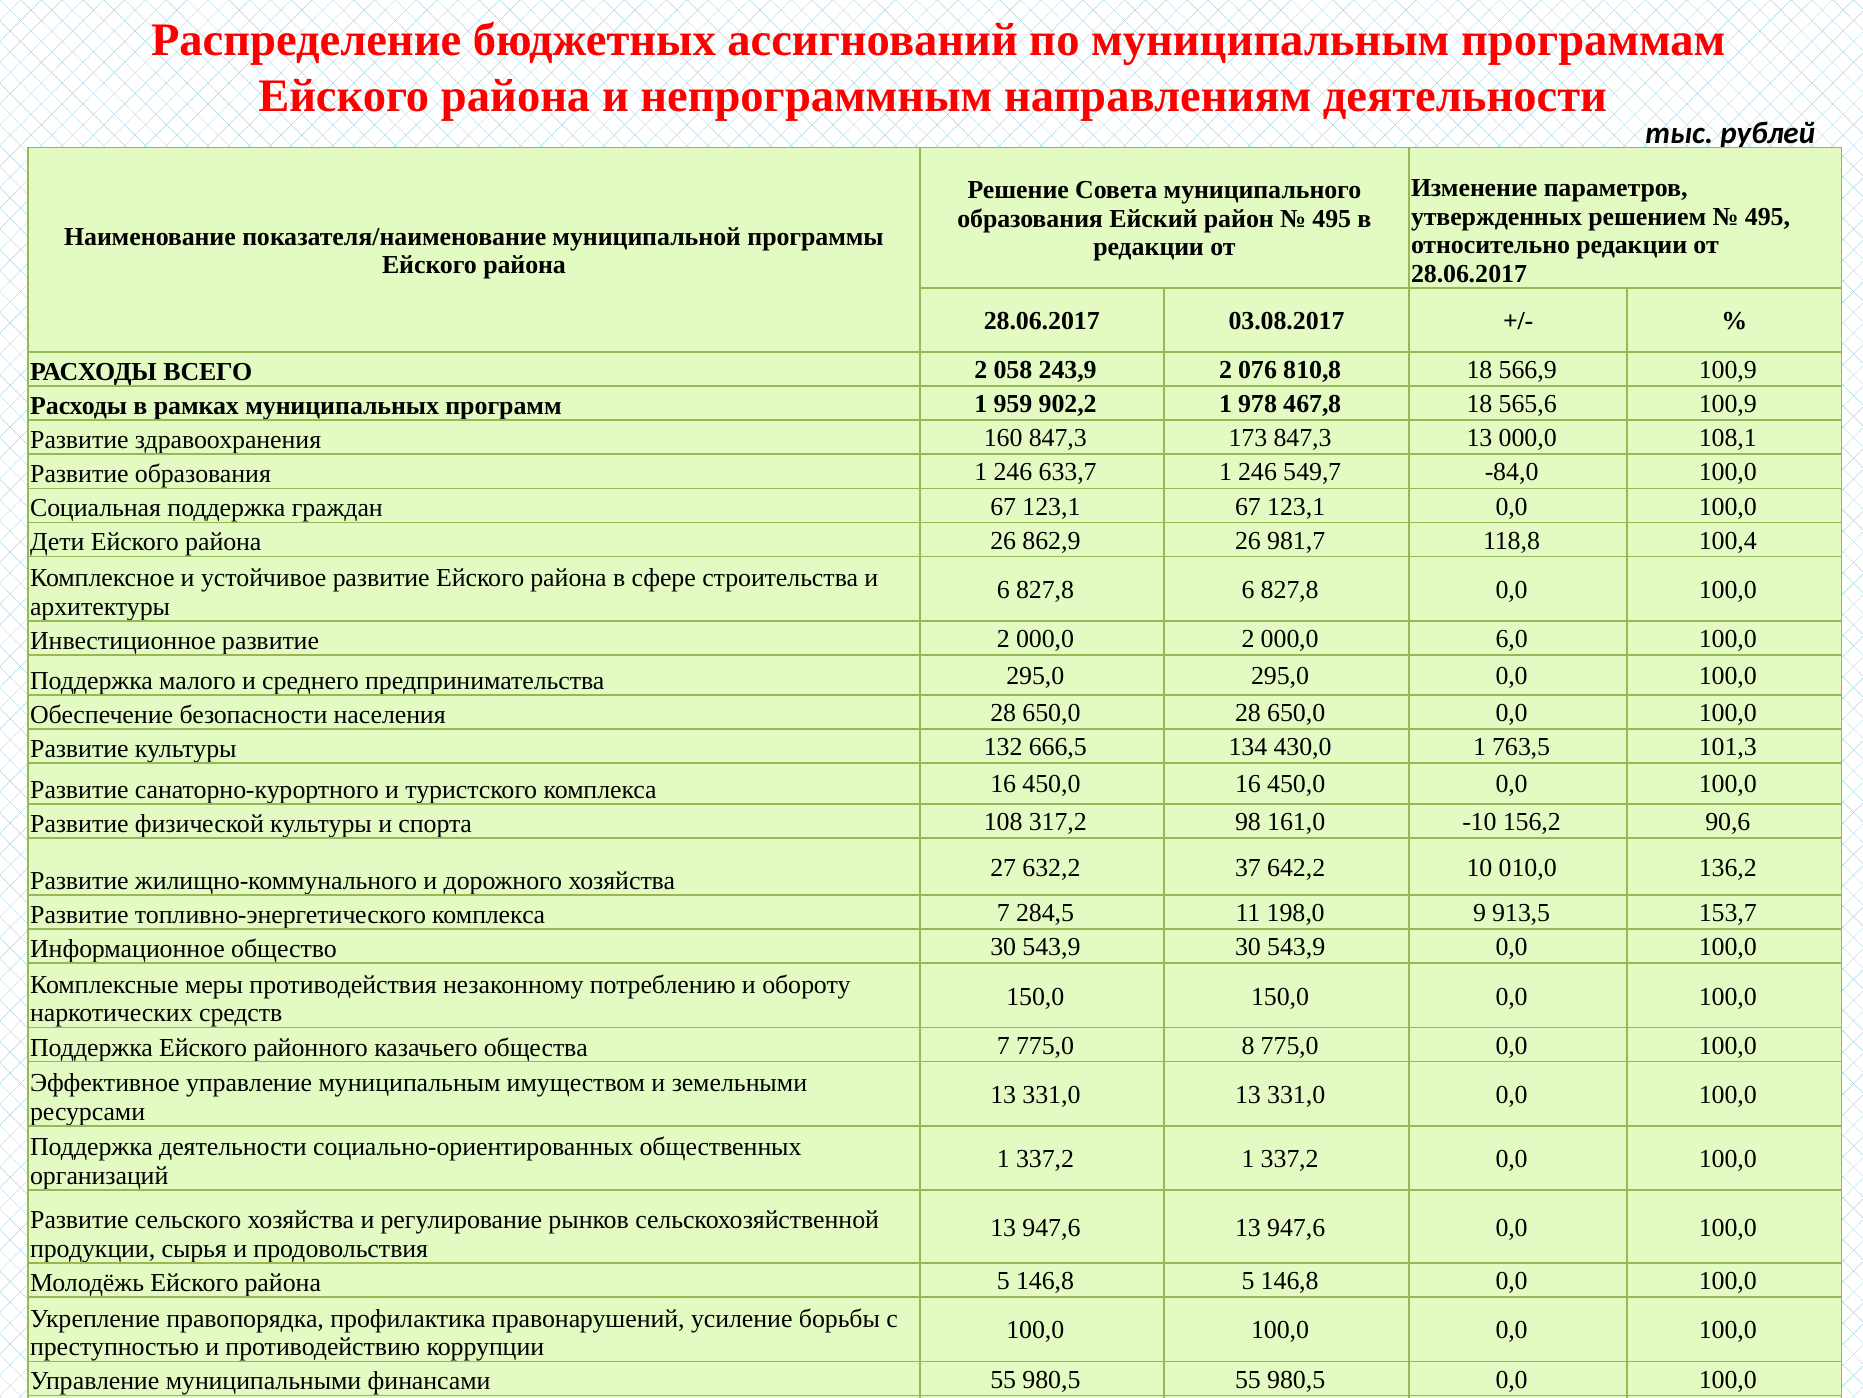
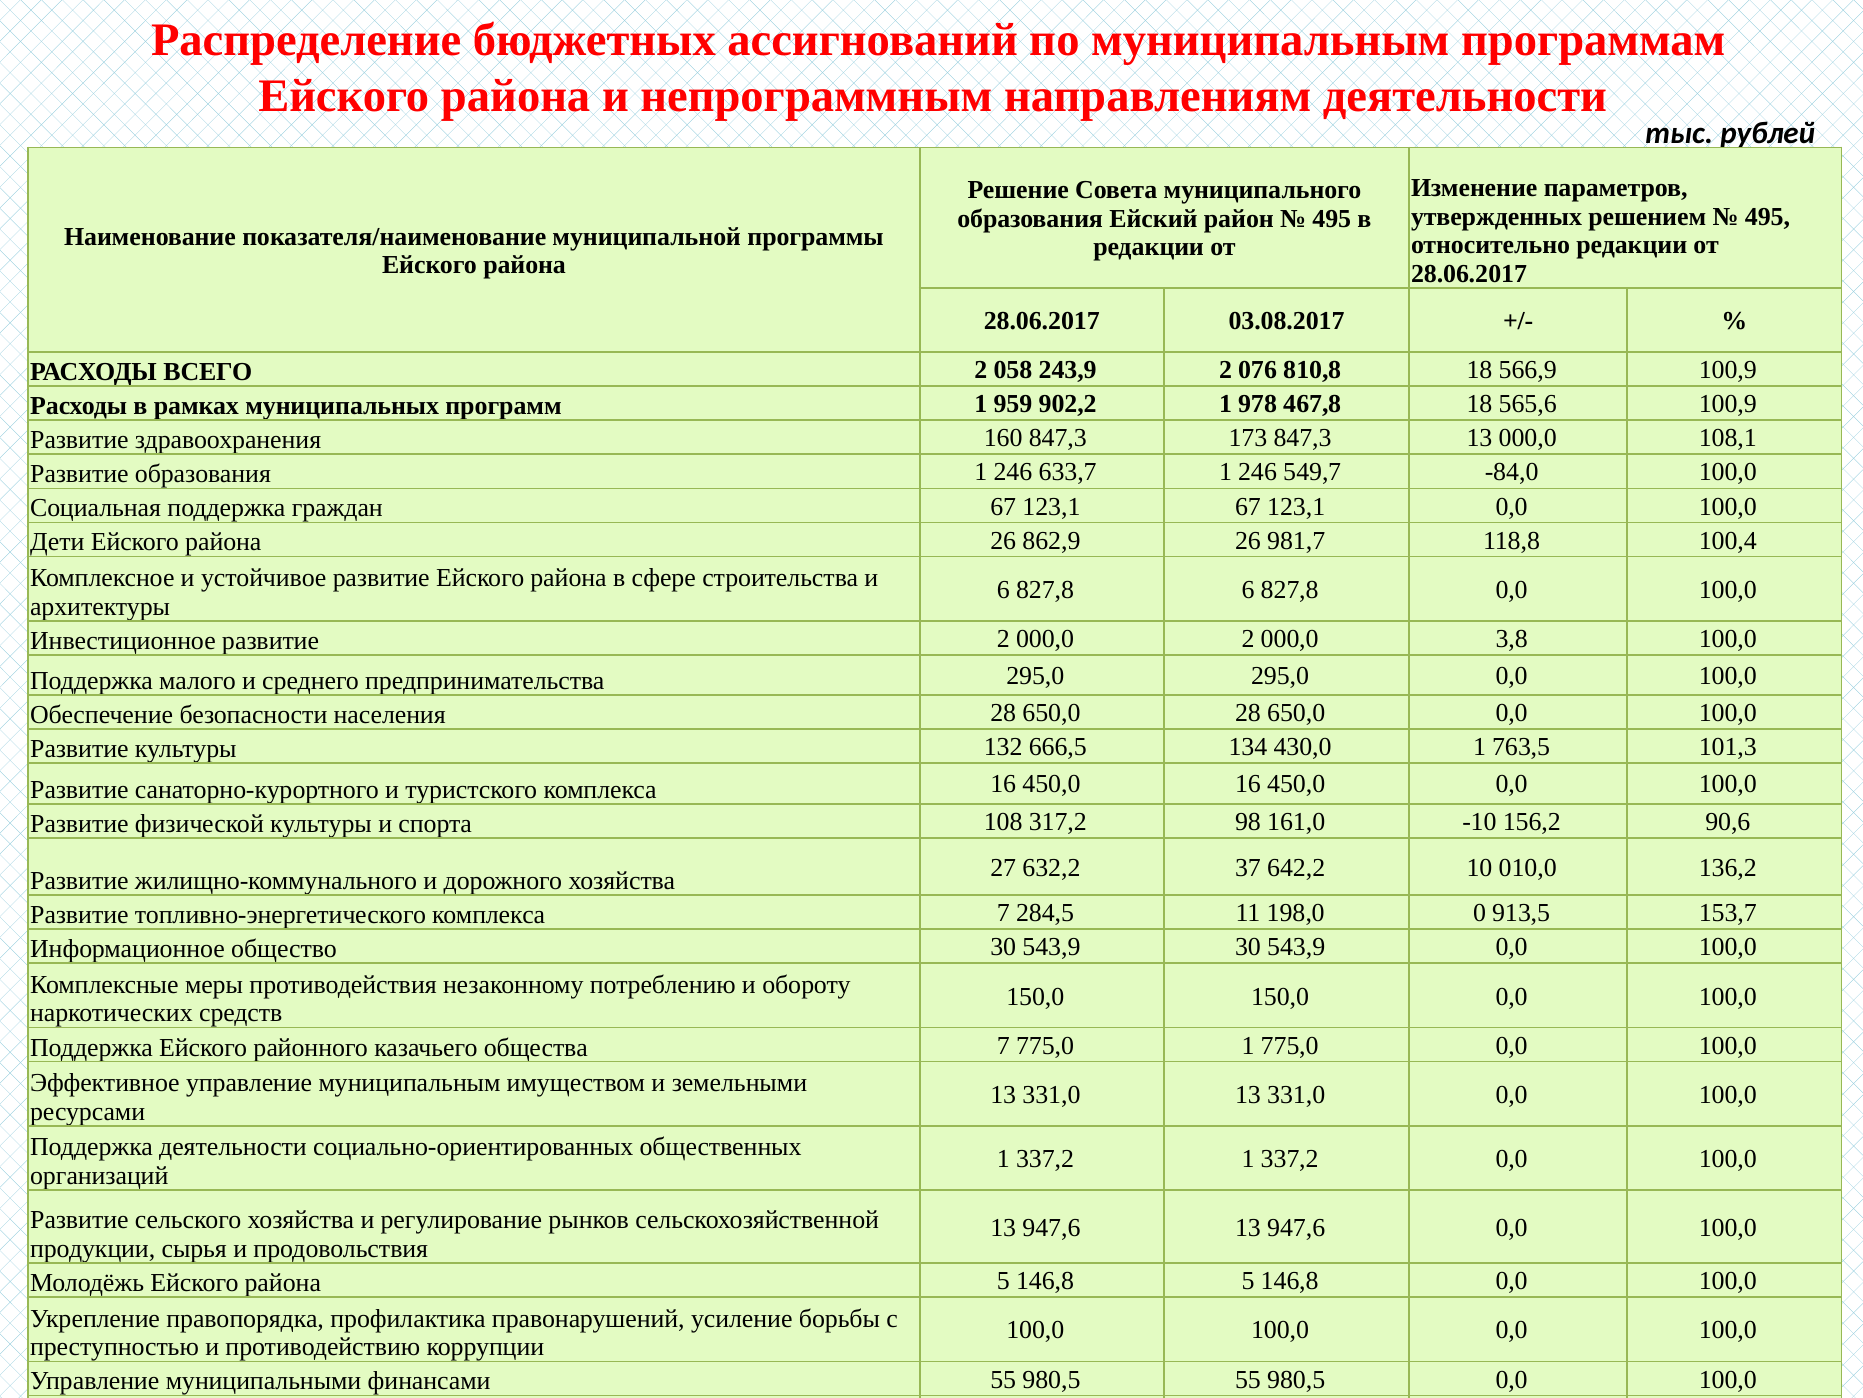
6,0: 6,0 -> 3,8 (1512, 638)
9: 9 -> 0 (1479, 913)
775,0 8: 8 -> 1 (1248, 1045)
